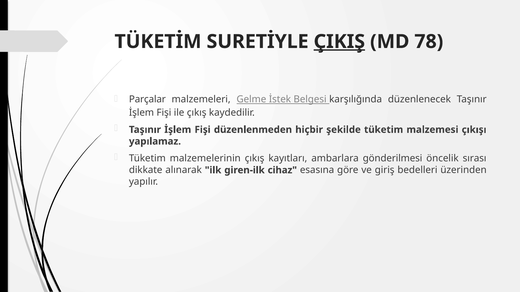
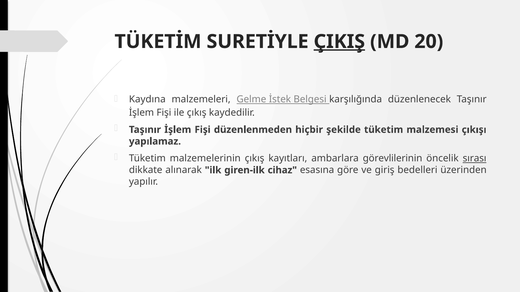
78: 78 -> 20 (429, 42)
Parçalar: Parçalar -> Kaydına (147, 99)
gönderilmesi: gönderilmesi -> görevlilerinin (393, 159)
sırası underline: none -> present (475, 159)
